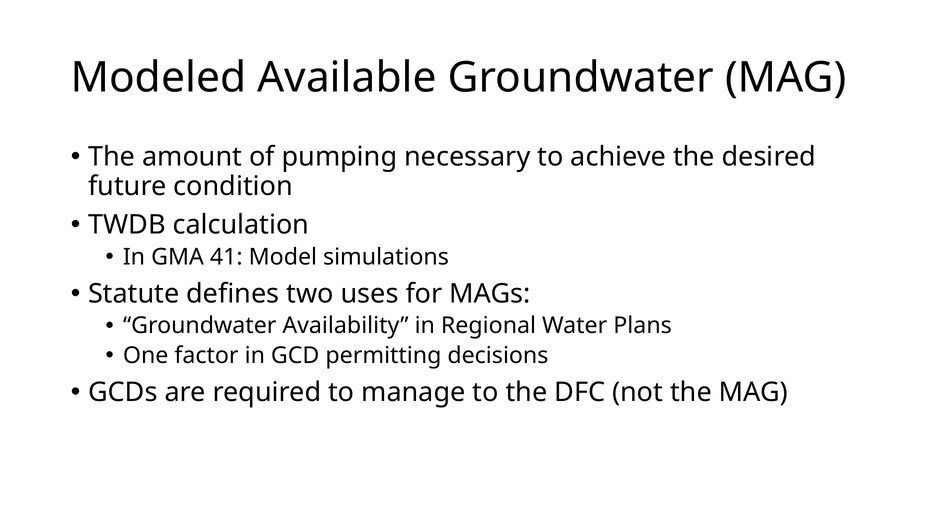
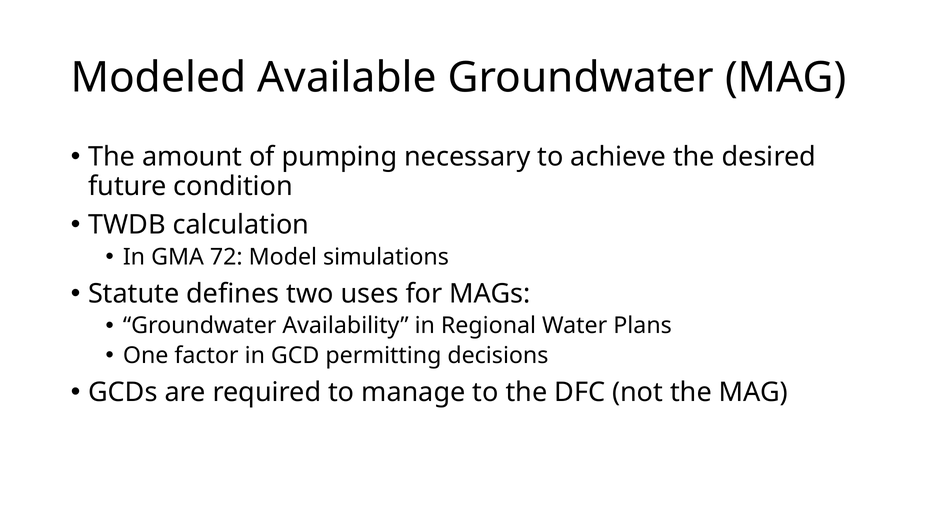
41: 41 -> 72 (226, 257)
